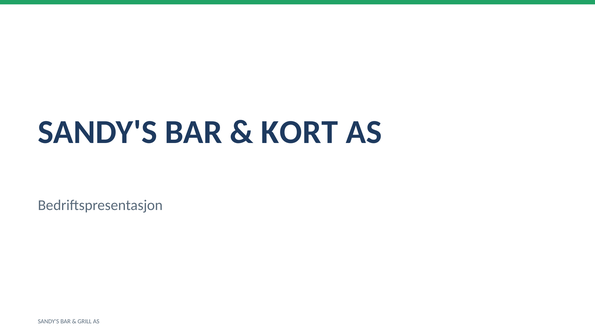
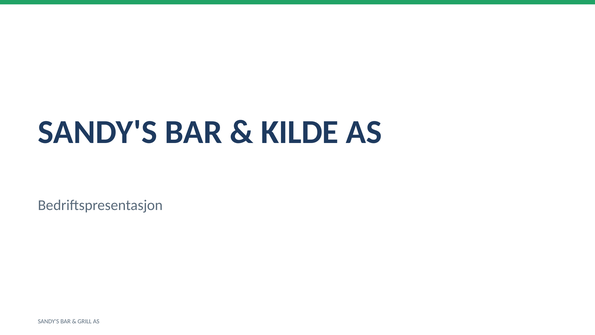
KORT: KORT -> KILDE (300, 132)
